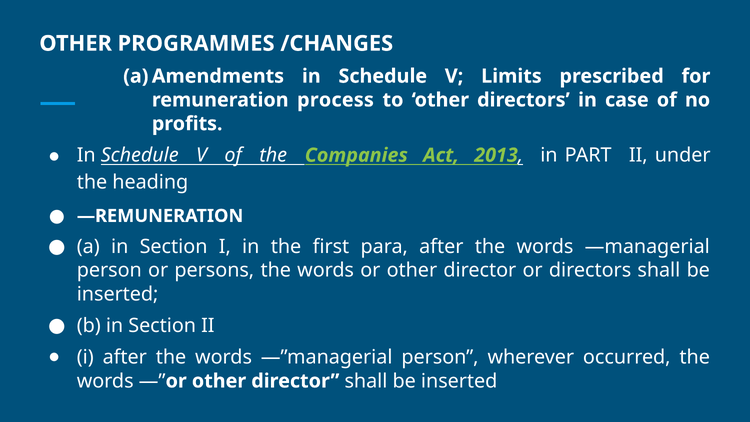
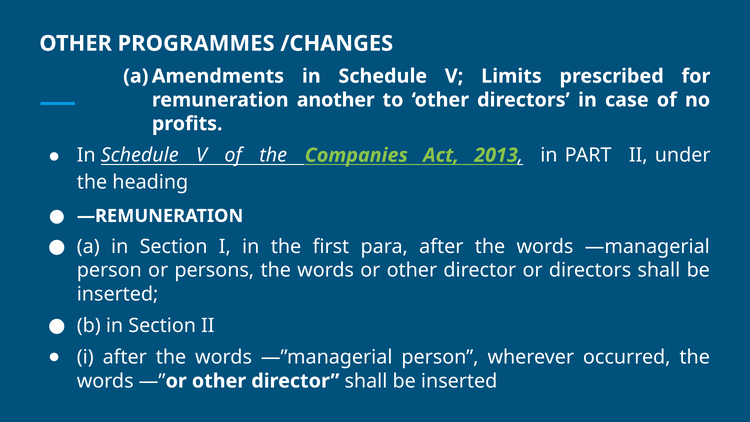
process: process -> another (336, 100)
